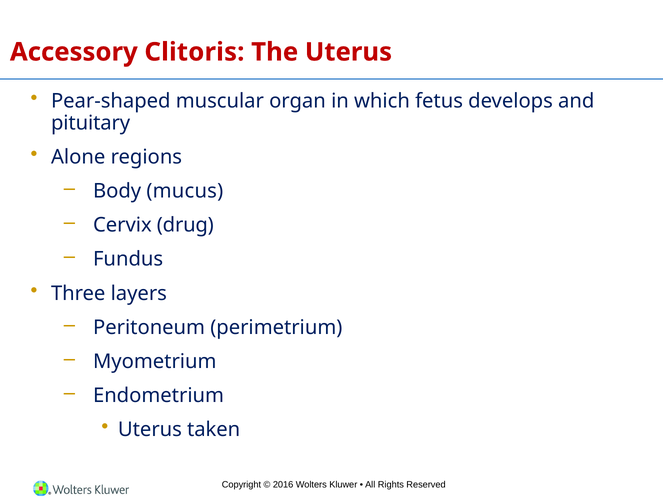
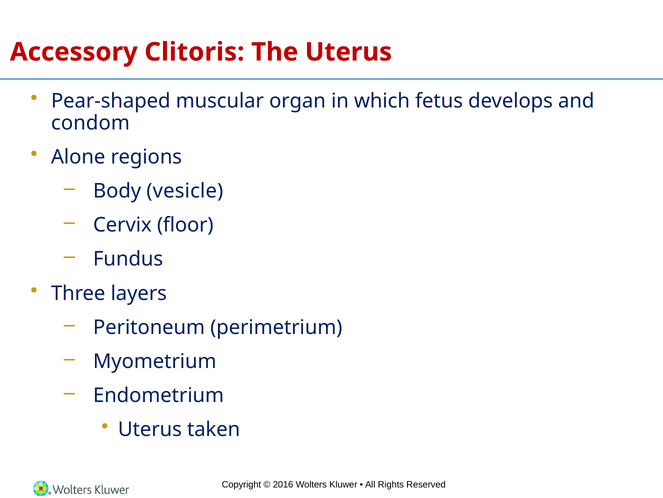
pituitary: pituitary -> condom (90, 123)
mucus: mucus -> vesicle (185, 191)
drug: drug -> floor (185, 225)
